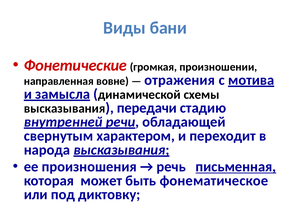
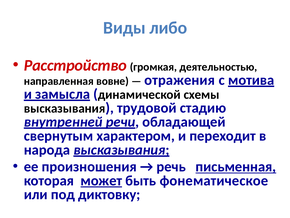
бани: бани -> либо (168, 28)
Фонетические: Фонетические -> Расстройство (75, 65)
произношении: произношении -> деятельностью (218, 67)
передачи: передачи -> трудовой (147, 108)
может underline: none -> present (101, 180)
